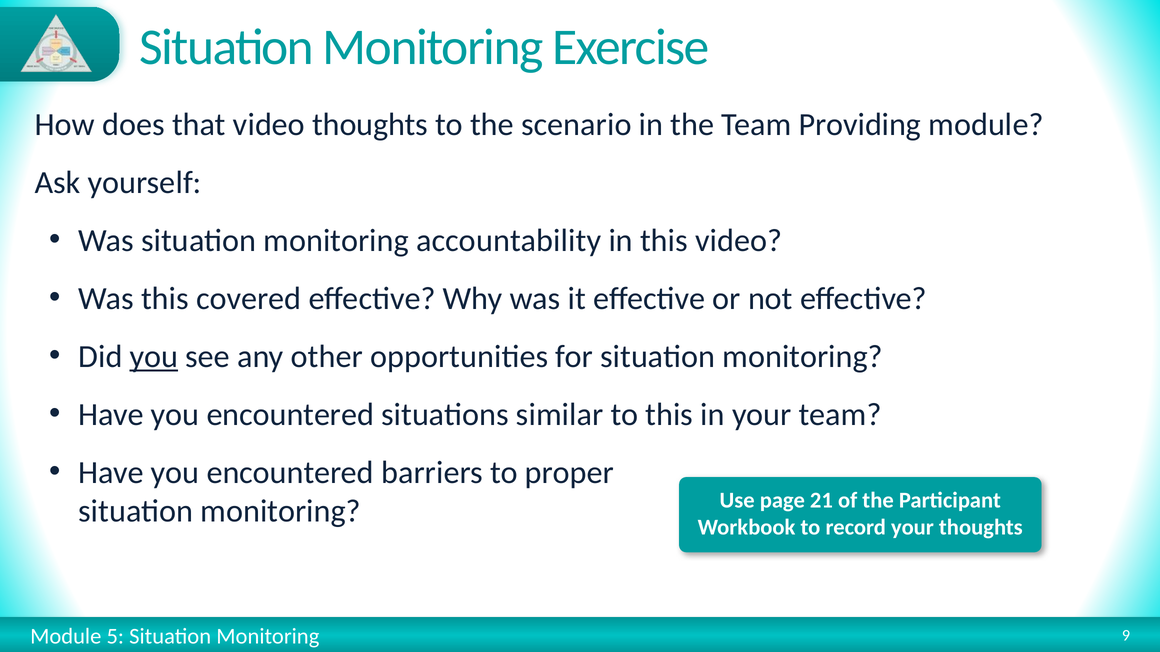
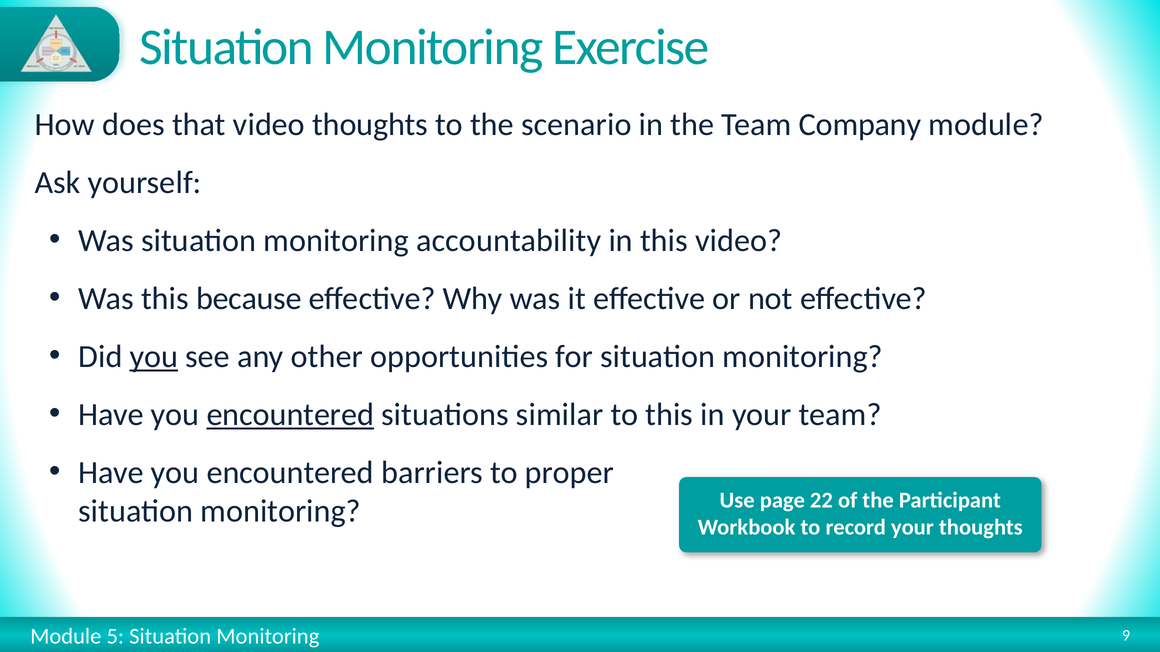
Providing: Providing -> Company (860, 125)
covered: covered -> because (249, 299)
encountered underline: none -> present (290, 415)
21: 21 -> 22 (821, 501)
